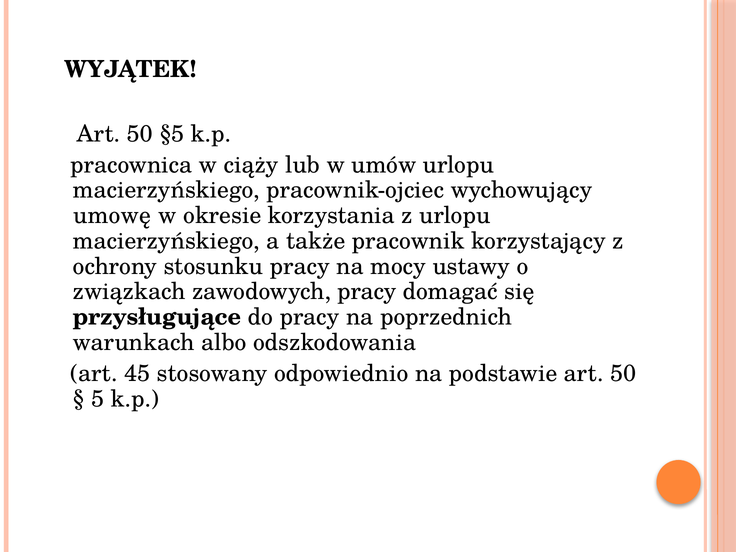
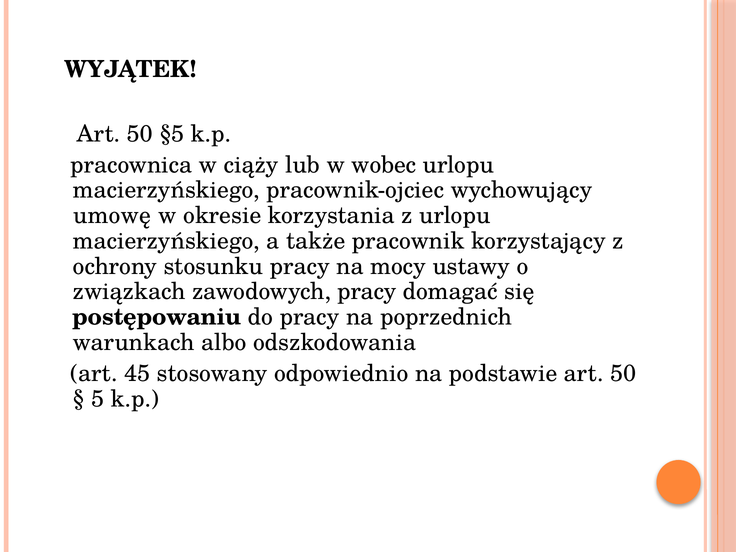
umów: umów -> wobec (384, 165)
przysługujące: przysługujące -> postępowaniu (157, 317)
